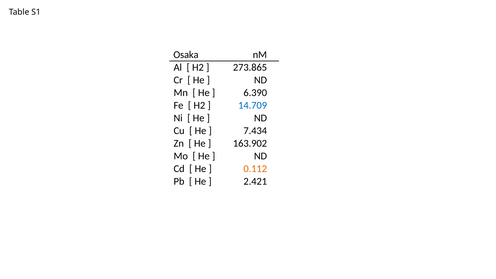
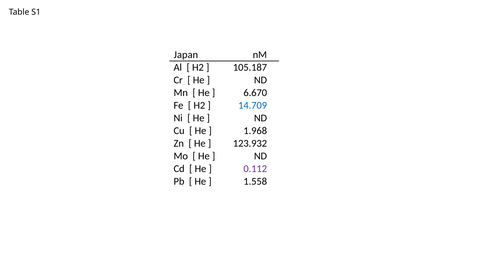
Osaka: Osaka -> Japan (186, 55)
273.865: 273.865 -> 105.187 (250, 67)
6.390: 6.390 -> 6.670 (255, 93)
7.434: 7.434 -> 1.968 (255, 131)
163.902: 163.902 -> 123.932 (250, 143)
0.112 colour: orange -> purple (255, 169)
2.421: 2.421 -> 1.558 (255, 181)
